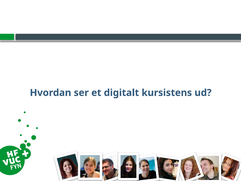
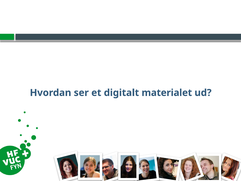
kursistens: kursistens -> materialet (167, 93)
